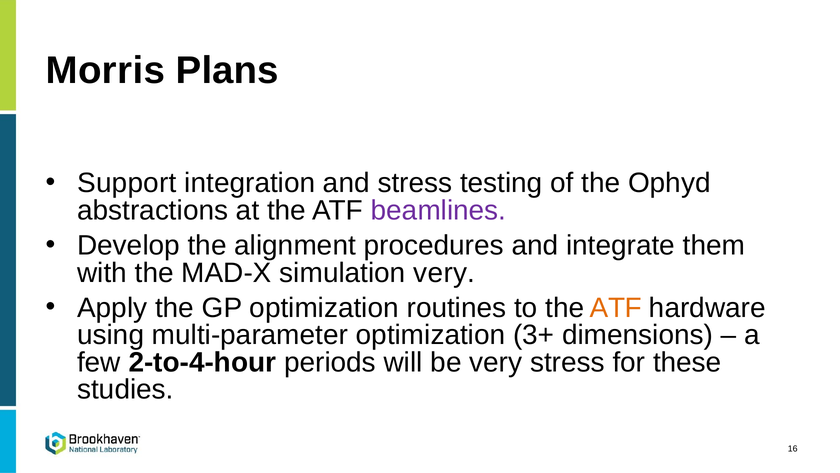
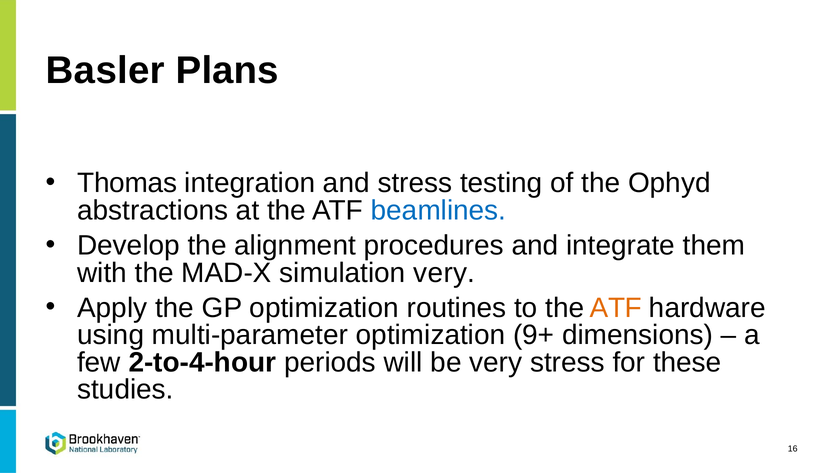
Morris: Morris -> Basler (105, 71)
Support: Support -> Thomas (127, 183)
beamlines colour: purple -> blue (438, 210)
3+: 3+ -> 9+ (534, 335)
